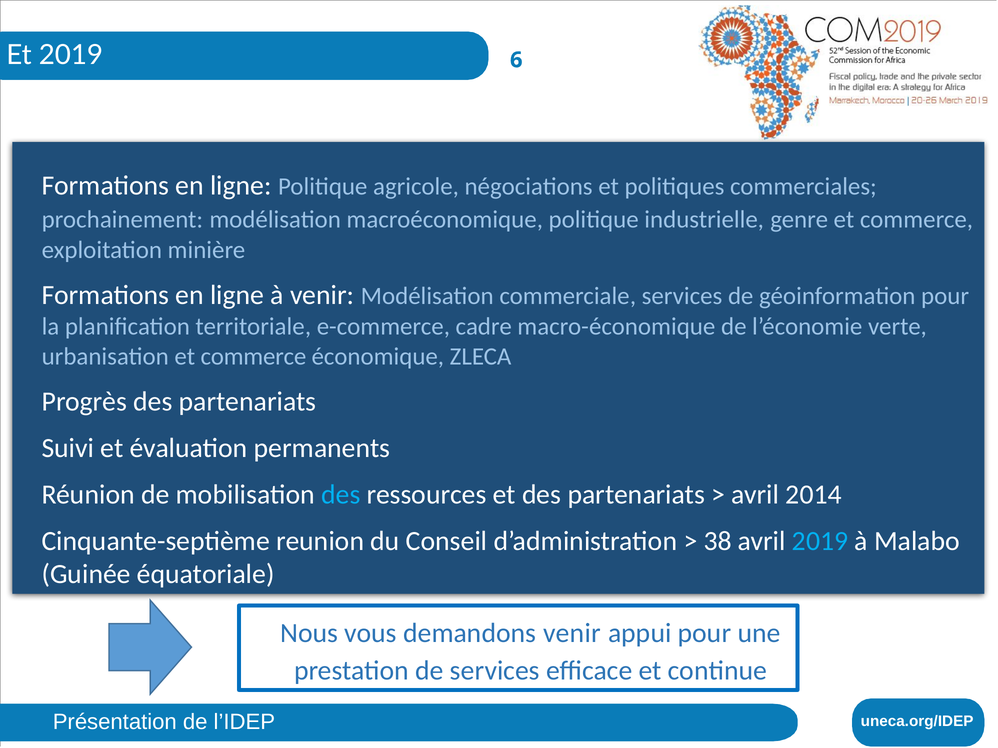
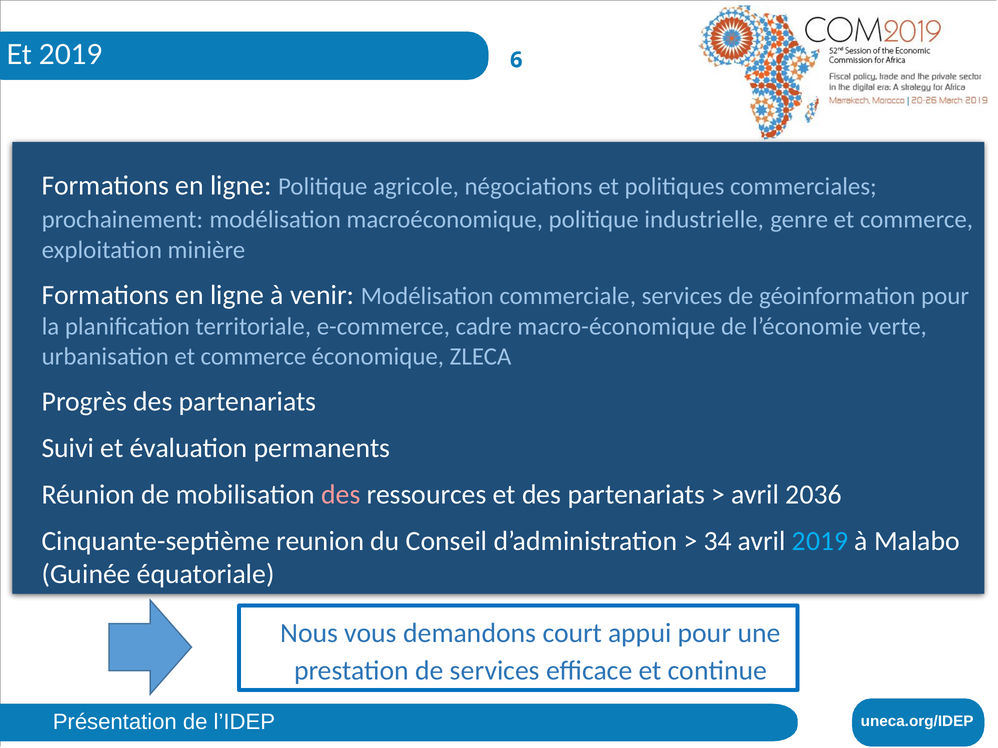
des colour: light blue -> pink (341, 495)
2014: 2014 -> 2036 (814, 495)
38: 38 -> 34 (718, 541)
demandons venir: venir -> court (572, 634)
